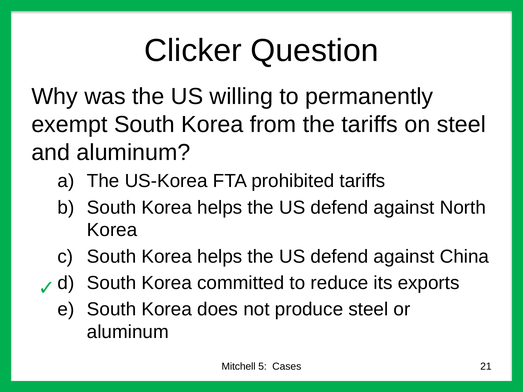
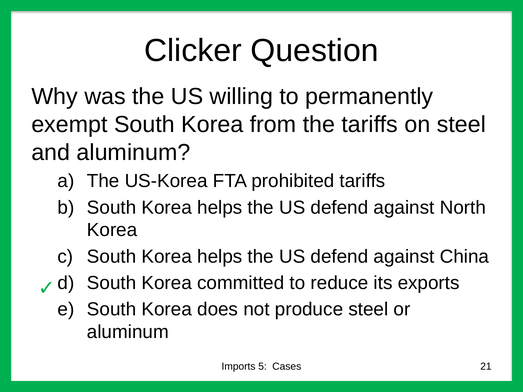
Mitchell: Mitchell -> Imports (239, 367)
